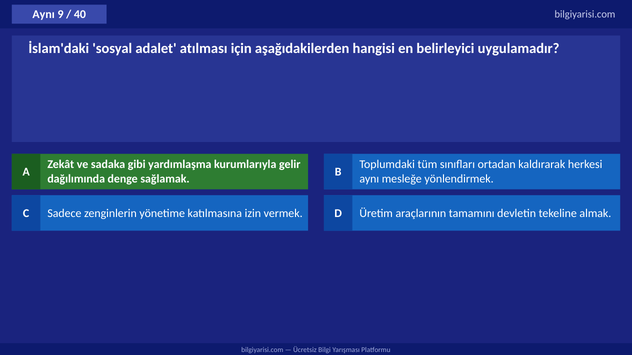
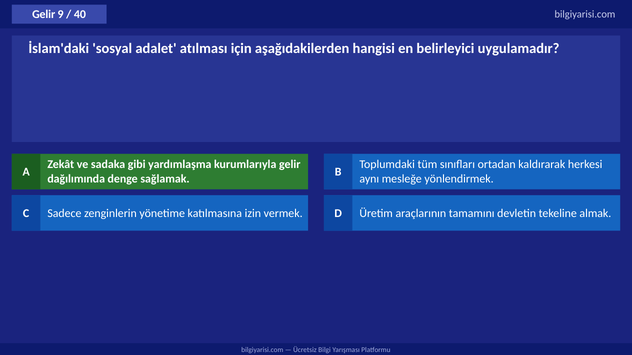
Aynı: Aynı -> Gelir (44, 14)
